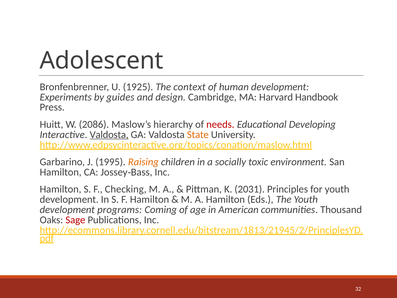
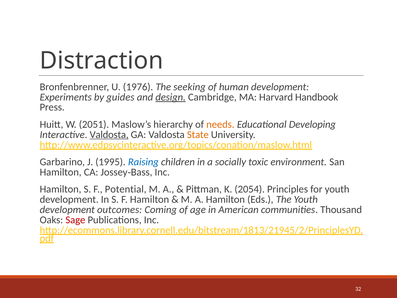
Adolescent: Adolescent -> Distraction (101, 60)
1925: 1925 -> 1976 (138, 87)
context: context -> seeking (190, 87)
design underline: none -> present (171, 97)
2086: 2086 -> 2051 (94, 124)
needs colour: red -> orange (220, 124)
Raising colour: orange -> blue (143, 162)
Checking: Checking -> Potential (126, 189)
2031: 2031 -> 2054 (250, 189)
programs: programs -> outcomes (120, 209)
